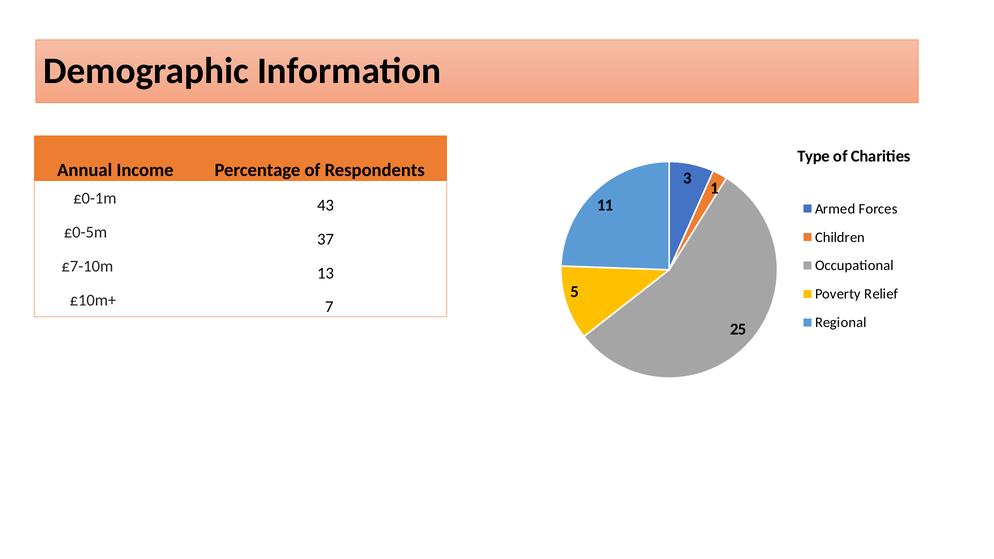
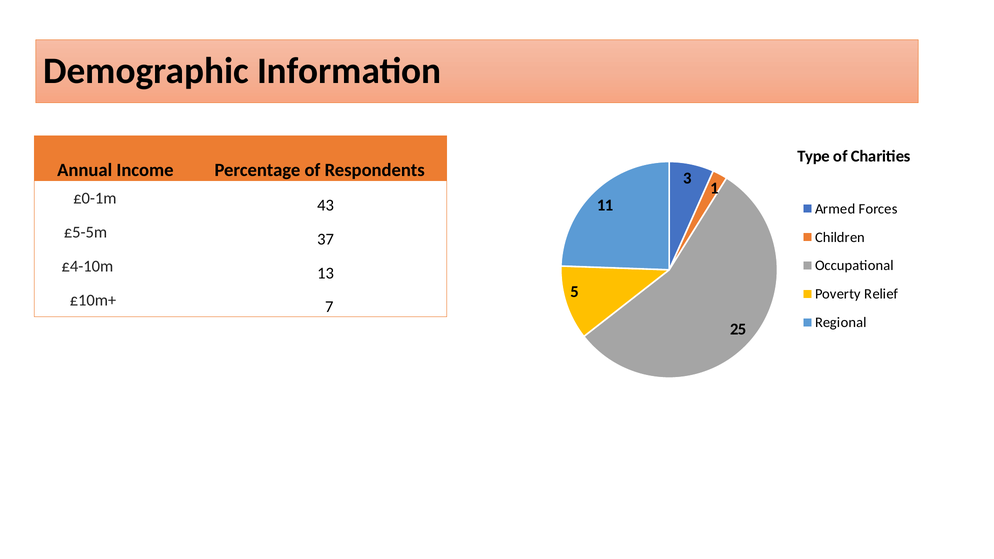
£0-5m: £0-5m -> £5-5m (86, 232)
£7-10m: £7-10m -> £4-10m (87, 266)
